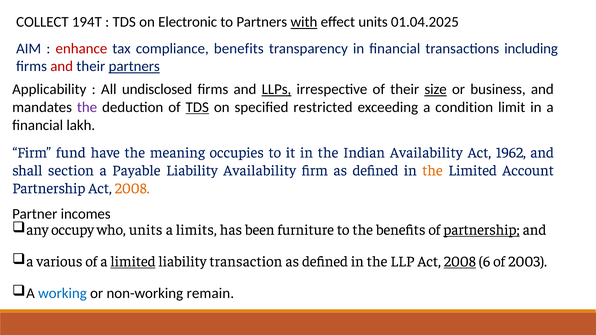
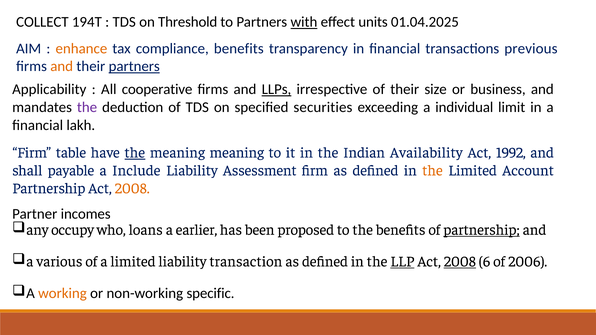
Electronic: Electronic -> Threshold (188, 22)
enhance colour: red -> orange (81, 49)
including: including -> previous (531, 49)
and colour: red -> orange (62, 66)
undisclosed: undisclosed -> cooperative (157, 89)
size underline: present -> none (436, 89)
TDS underline: present -> none (197, 107)
restricted: restricted -> securities (323, 107)
condition: condition -> individual (464, 107)
fund: fund -> table (71, 153)
the underline: none -> present (135, 153)
meaning occupies: occupies -> meaning (237, 153)
1962: 1962 -> 1992 (511, 153)
section: section -> payable (71, 171)
Payable: Payable -> Include (136, 171)
Liability Availability: Availability -> Assessment (260, 171)
who units: units -> loans (146, 230)
limits: limits -> earlier (196, 230)
furniture: furniture -> proposed (306, 230)
limited underline: present -> none (133, 262)
LLP underline: none -> present (402, 262)
2003: 2003 -> 2006 (528, 262)
working colour: blue -> orange (62, 293)
remain: remain -> specific (210, 293)
